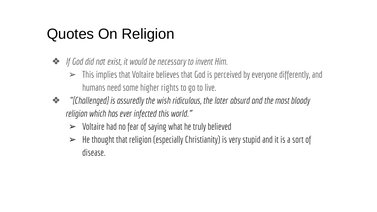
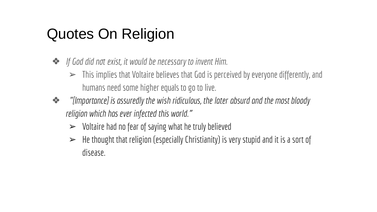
rights: rights -> equals (170, 88)
Challenged: Challenged -> Importance (89, 101)
